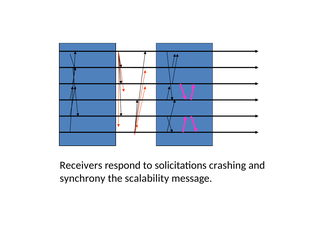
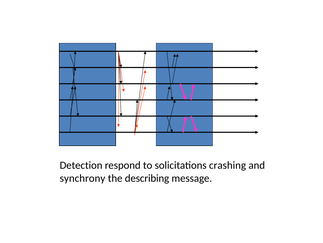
Receivers: Receivers -> Detection (81, 165)
scalability: scalability -> describing (147, 178)
